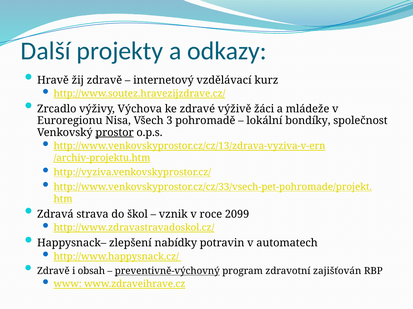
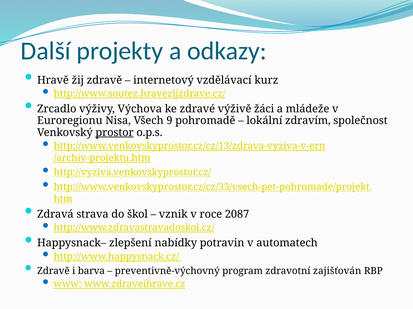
3: 3 -> 9 (169, 121)
bondíky: bondíky -> zdravím (308, 121)
2099: 2099 -> 2087 (237, 215)
obsah: obsah -> barva (91, 272)
preventivně-výchovný underline: present -> none (167, 272)
